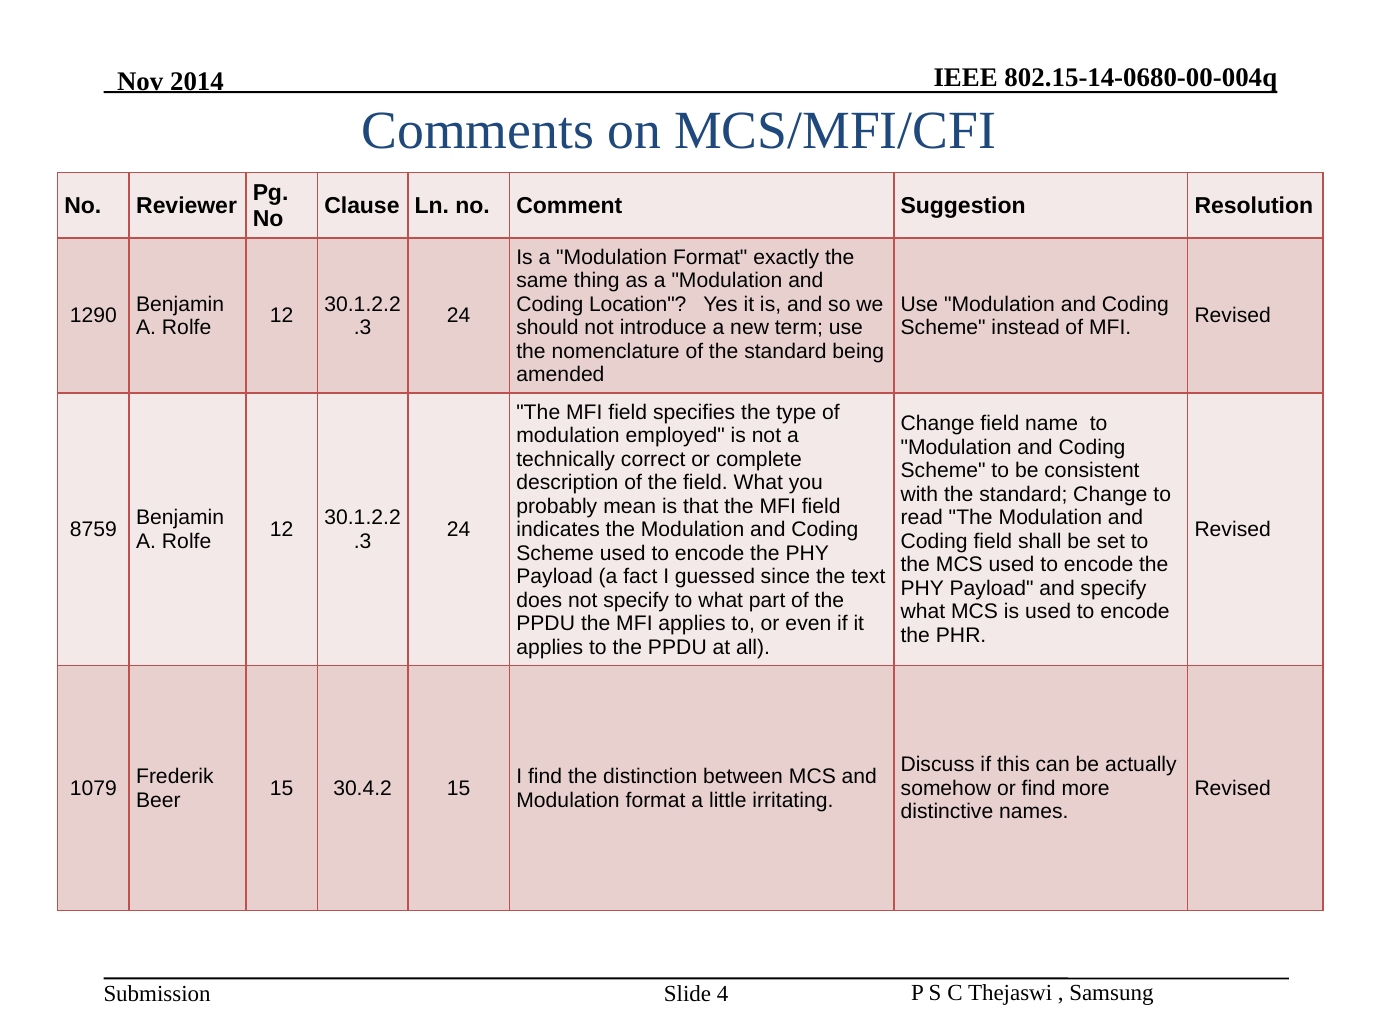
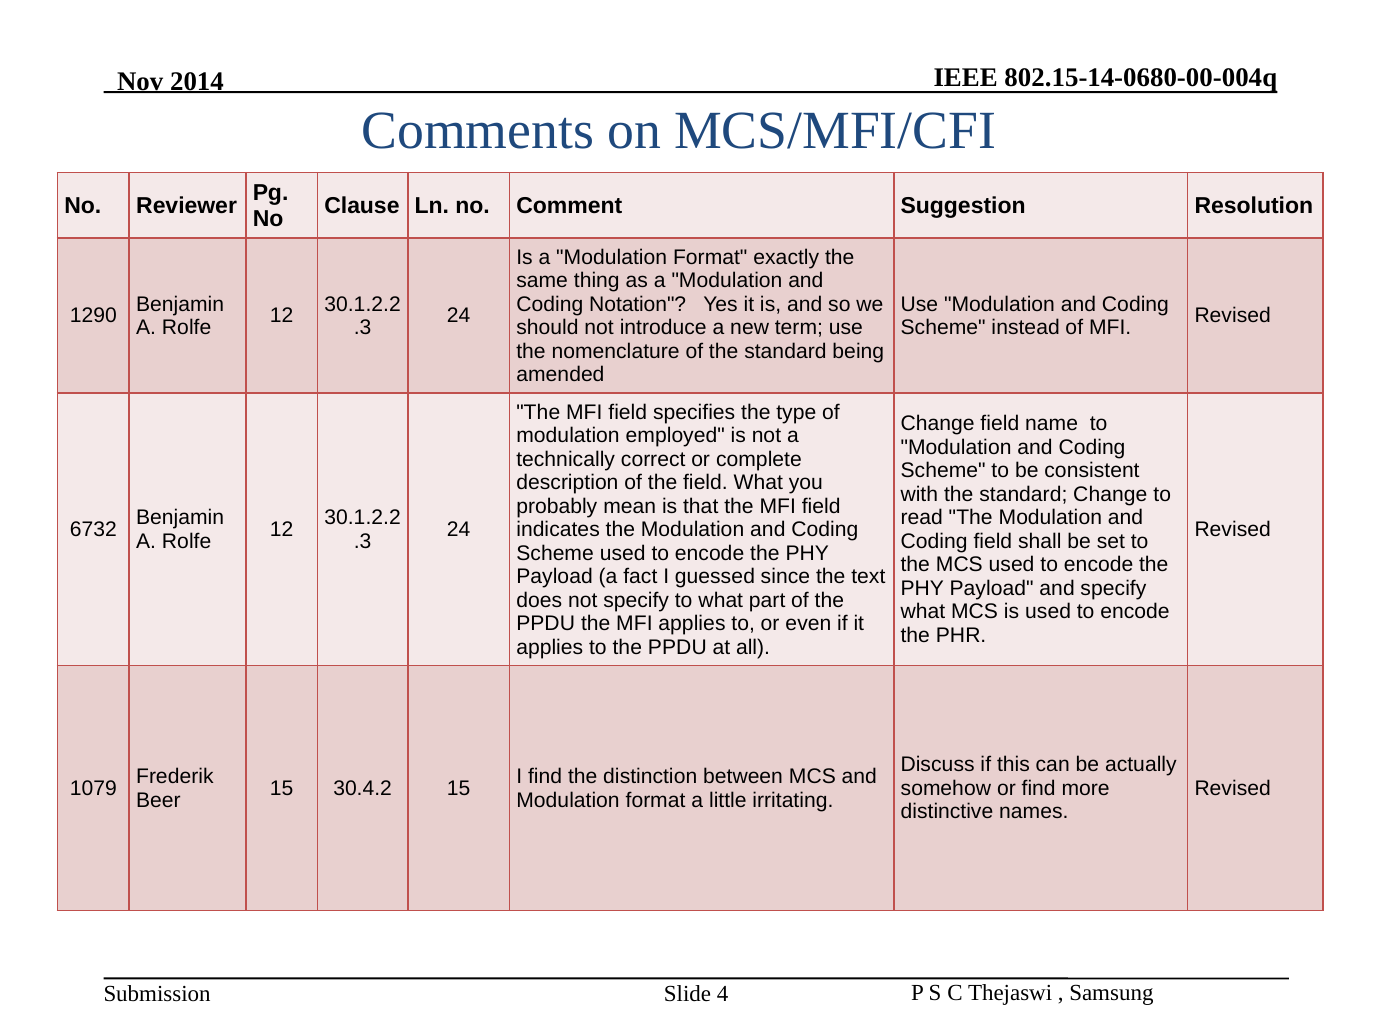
Location: Location -> Notation (638, 304)
8759: 8759 -> 6732 (93, 530)
